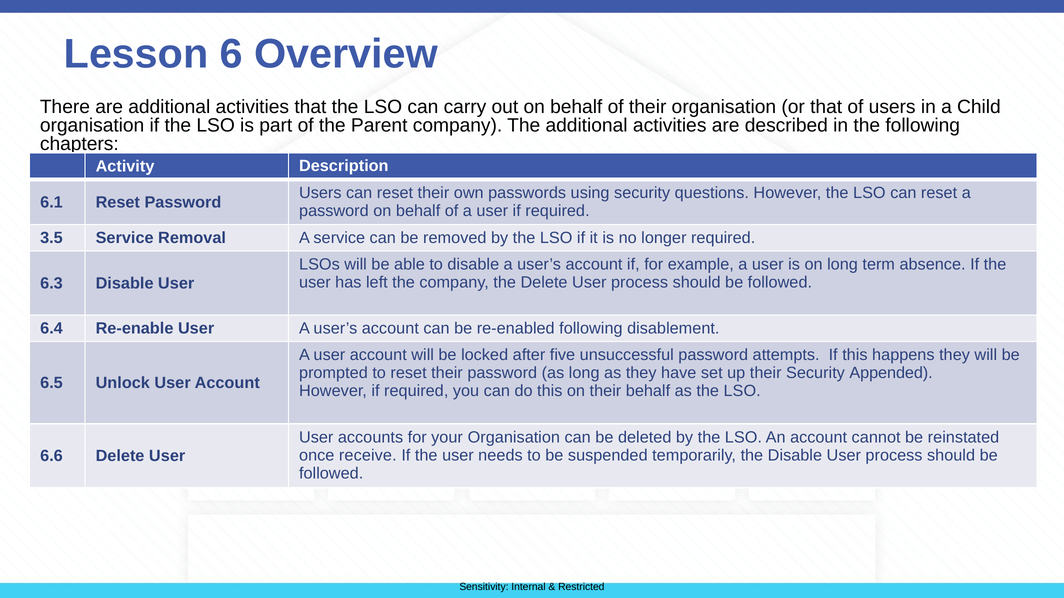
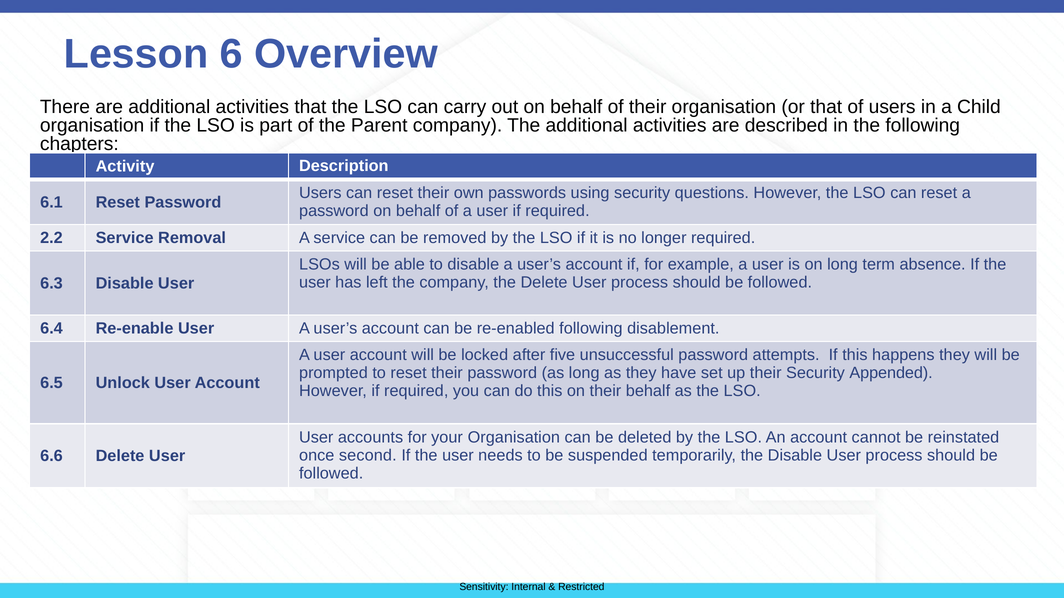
3.5: 3.5 -> 2.2 (51, 238)
receive: receive -> second (368, 456)
